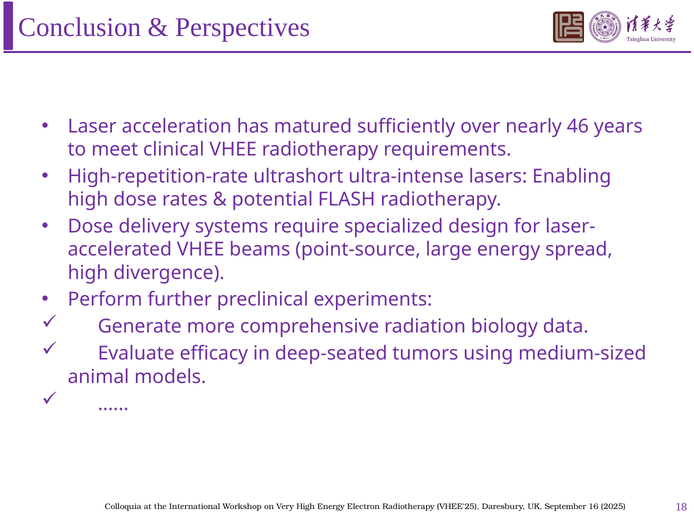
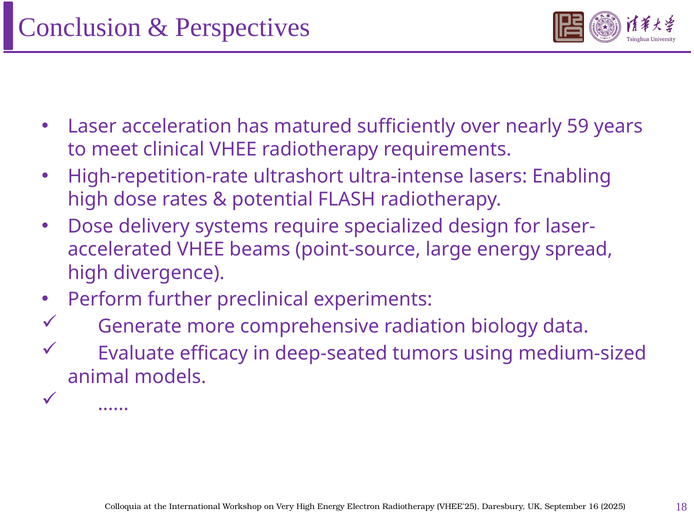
46: 46 -> 59 (578, 126)
